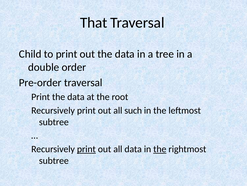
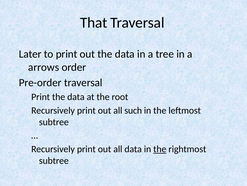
Child: Child -> Later (30, 54)
double: double -> arrows (44, 67)
print underline: present -> none (86, 149)
